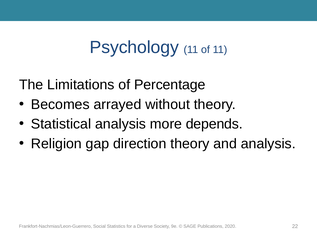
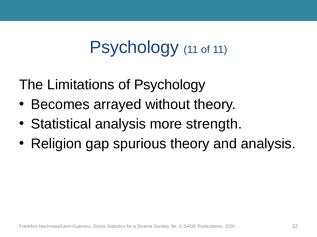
of Percentage: Percentage -> Psychology (170, 85)
depends: depends -> strength (214, 124)
direction: direction -> spurious (140, 144)
